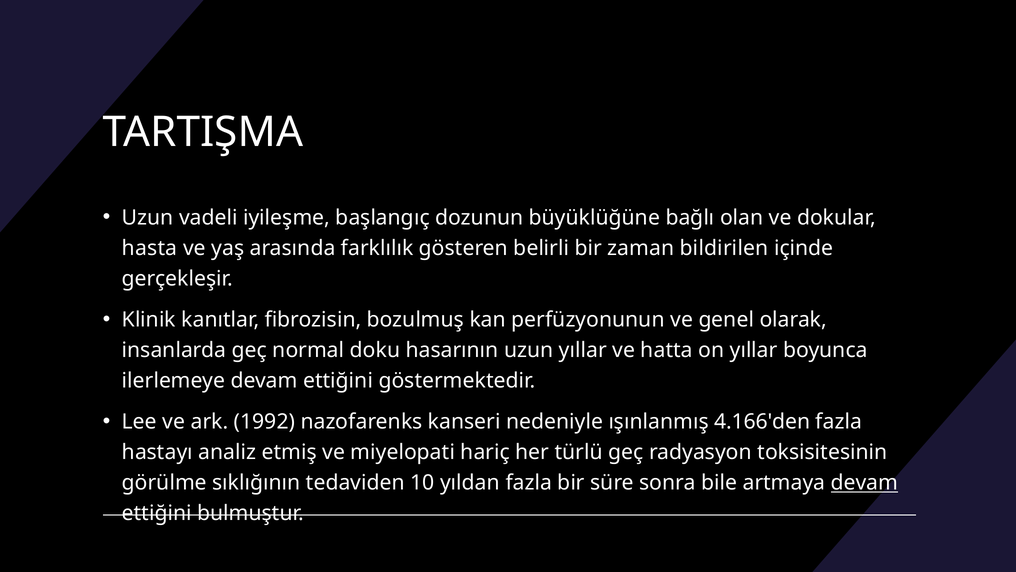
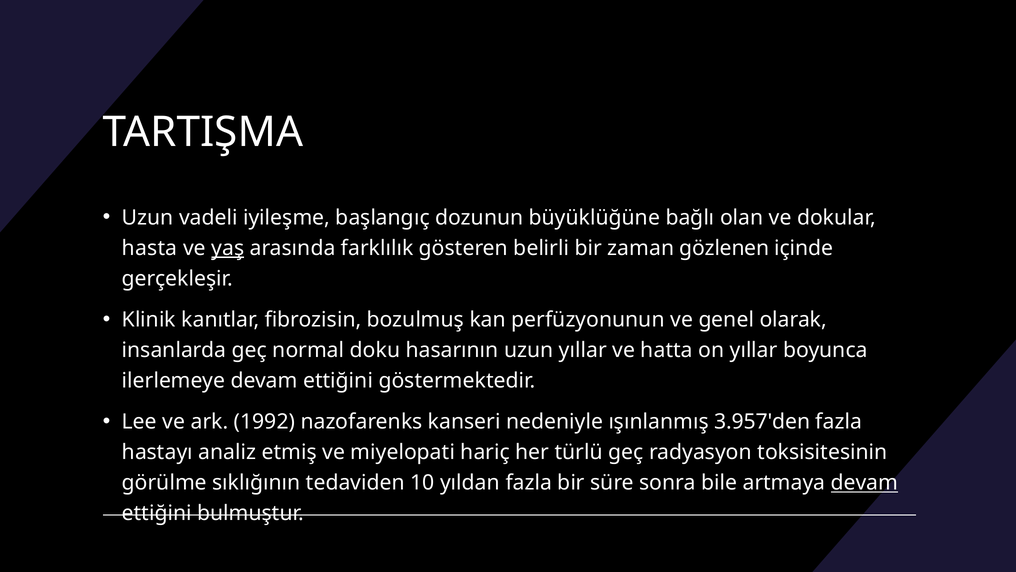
yaş underline: none -> present (228, 248)
bildirilen: bildirilen -> gözlenen (724, 248)
4.166'den: 4.166'den -> 3.957'den (762, 421)
